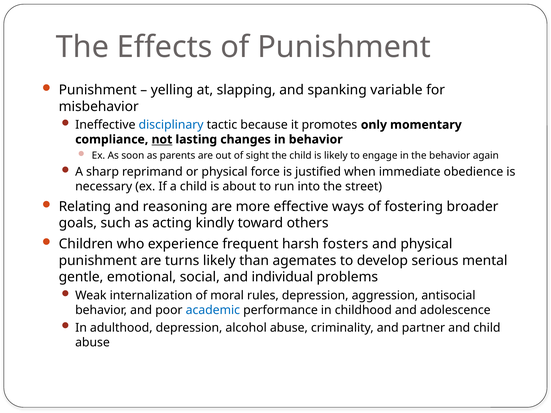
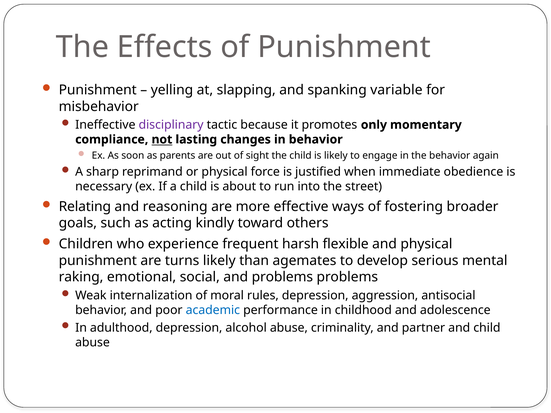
disciplinary colour: blue -> purple (171, 125)
fosters: fosters -> flexible (346, 244)
gentle: gentle -> raking (81, 277)
and individual: individual -> problems (282, 277)
